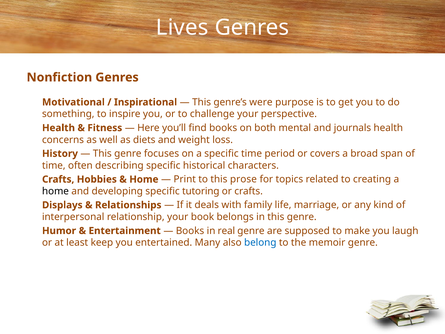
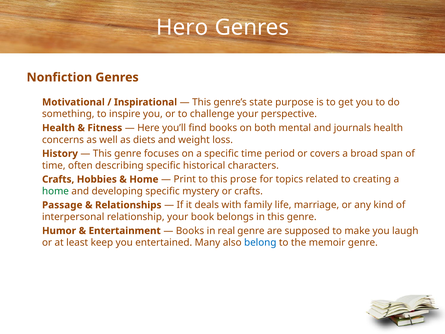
Lives: Lives -> Hero (182, 28)
were: were -> state (261, 102)
home colour: black -> green (55, 191)
tutoring: tutoring -> mystery (201, 191)
Displays: Displays -> Passage (62, 205)
